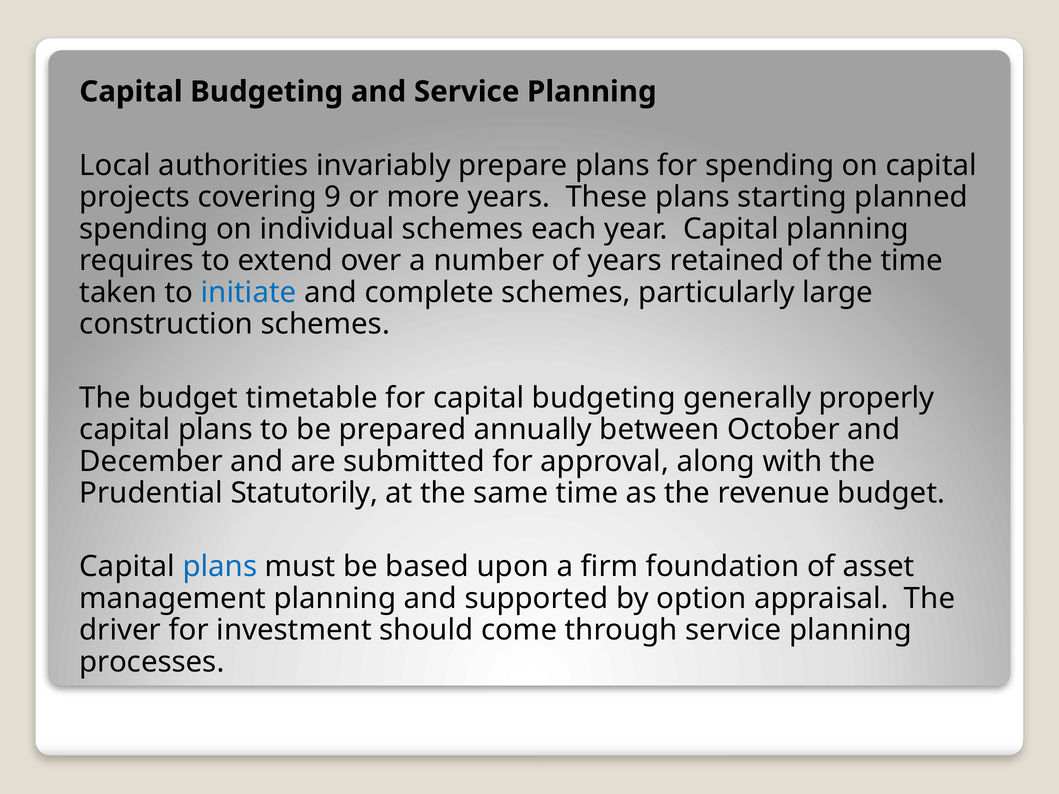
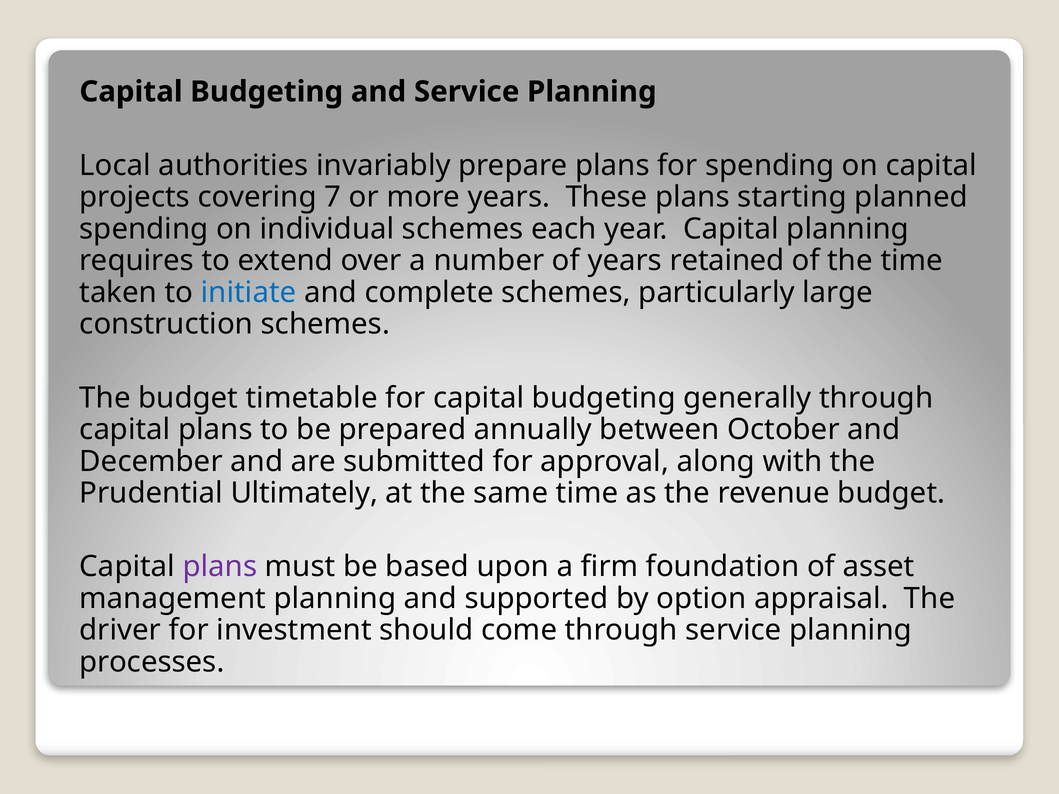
9: 9 -> 7 (333, 197)
generally properly: properly -> through (876, 398)
Statutorily: Statutorily -> Ultimately (304, 493)
plans colour: blue -> purple (220, 567)
